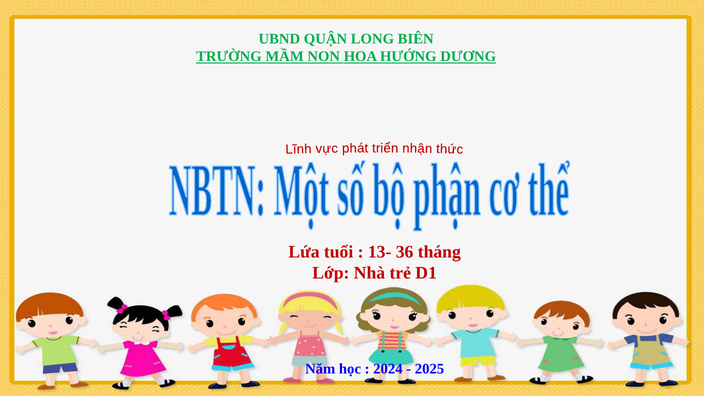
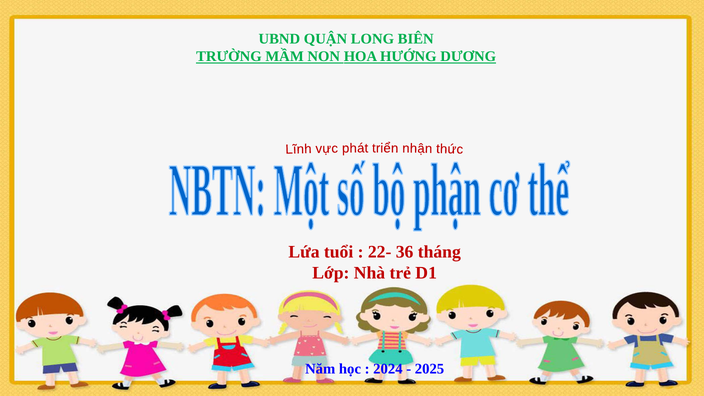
13-: 13- -> 22- (380, 252)
